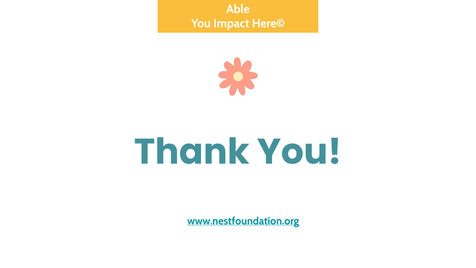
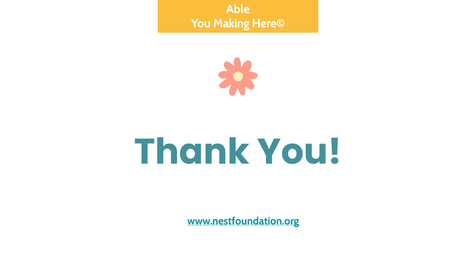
Impact: Impact -> Making (231, 23)
